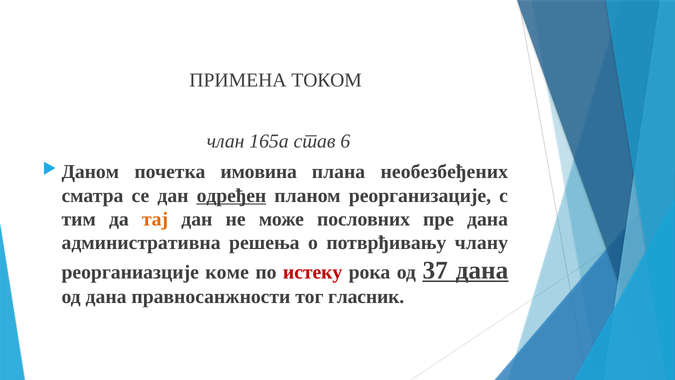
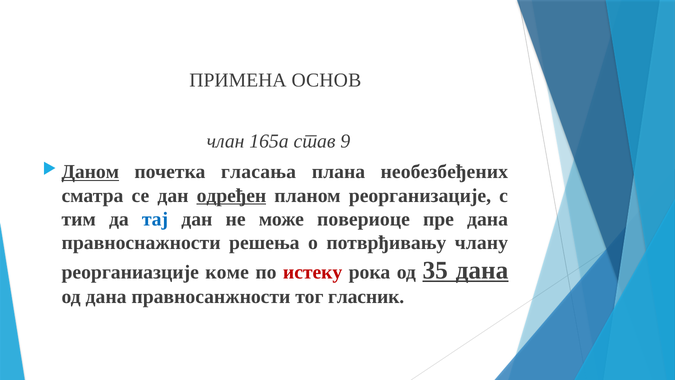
ТОКОМ: ТОКОМ -> ОСНОВ (326, 80)
6: 6 -> 9 (345, 141)
Даном underline: none -> present (90, 172)
имовина: имовина -> гласања (258, 172)
тај colour: orange -> blue (155, 219)
пословних: пословних -> повериоце (363, 219)
административна: административна -> правноснажности (141, 243)
37: 37 -> 35 (435, 270)
